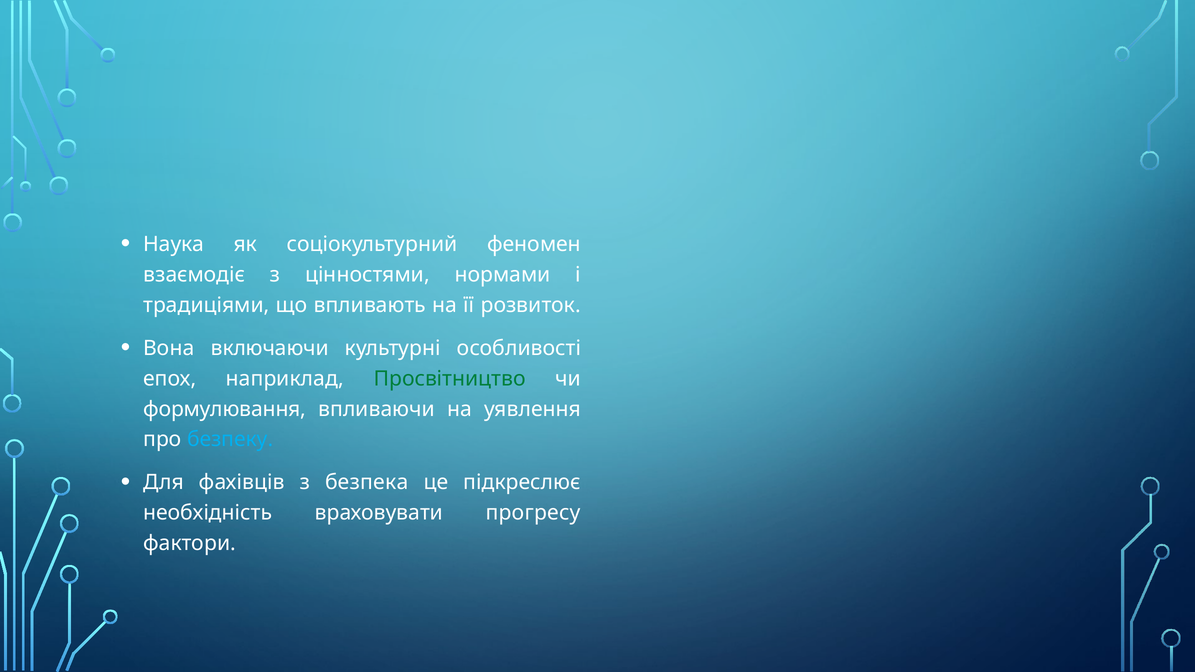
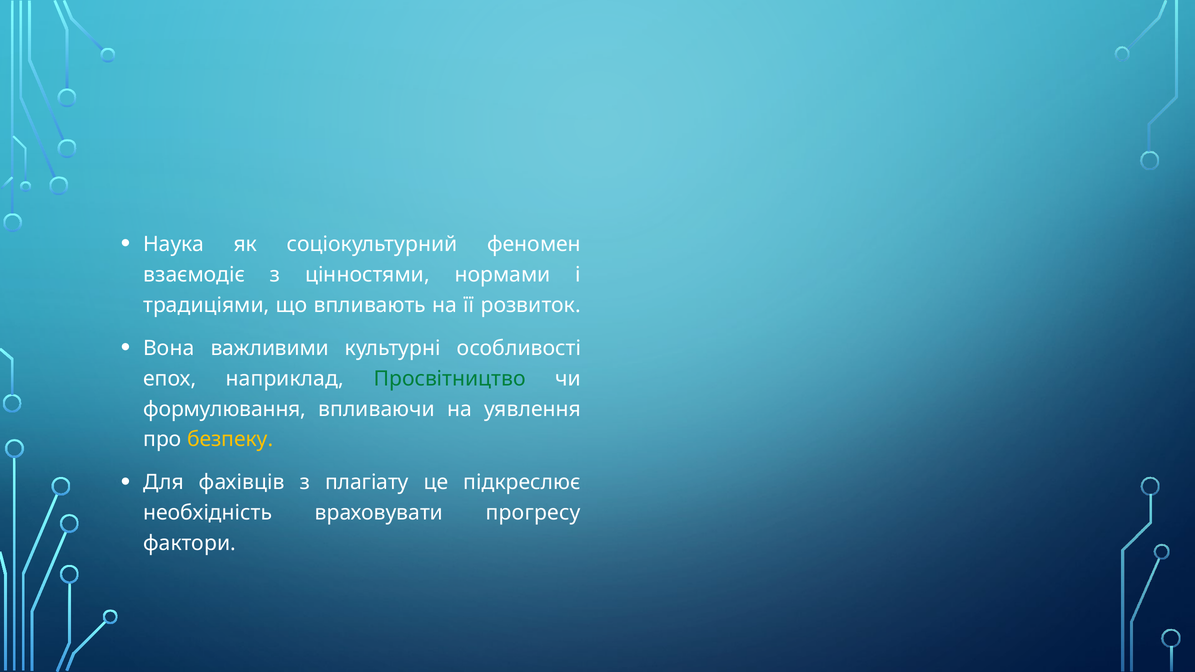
включаючи: включаючи -> важливими (270, 348)
безпеку colour: light blue -> yellow (230, 440)
безпека: безпека -> плагіату (367, 483)
